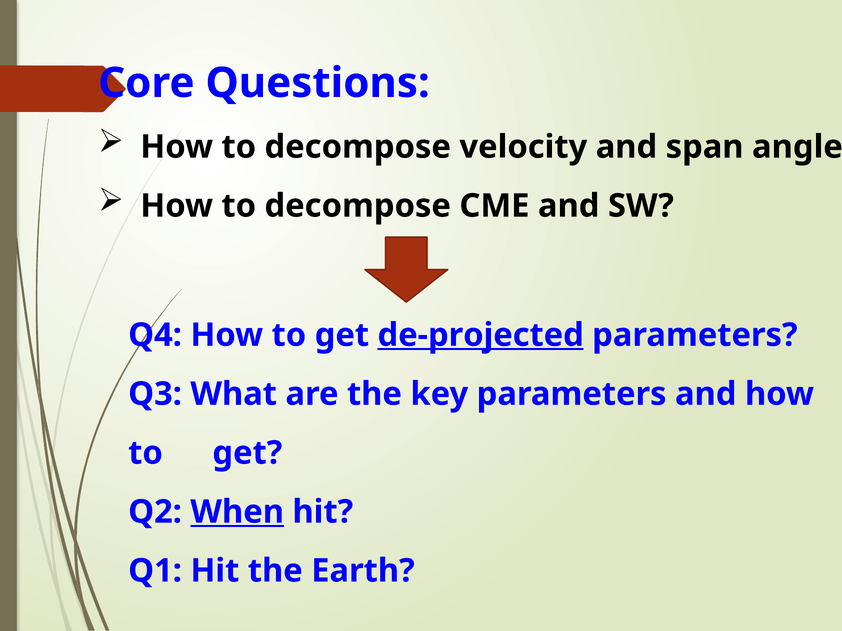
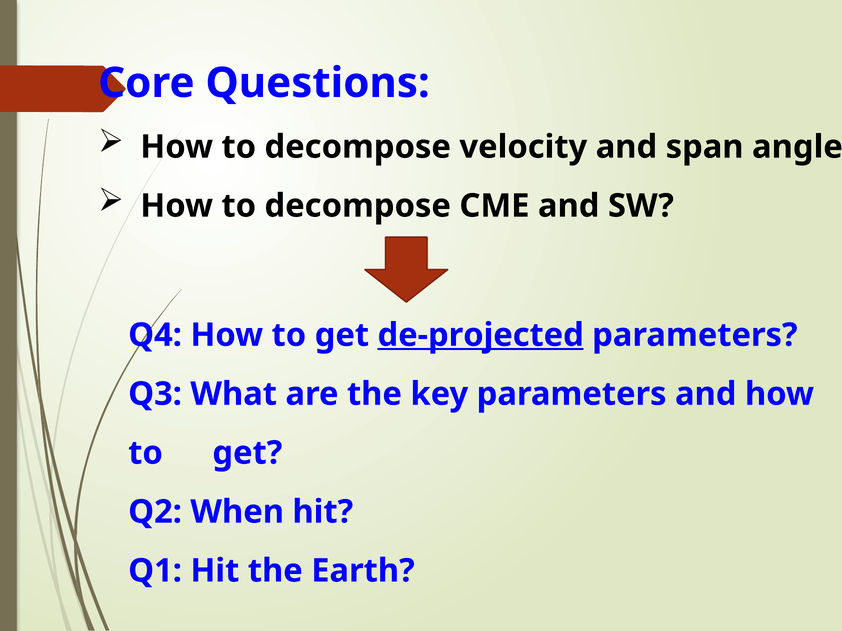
When underline: present -> none (237, 512)
